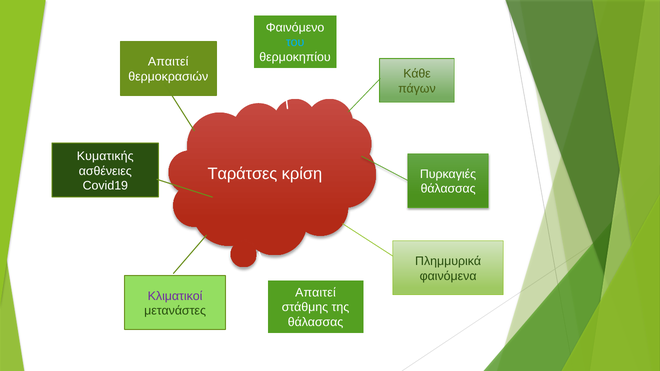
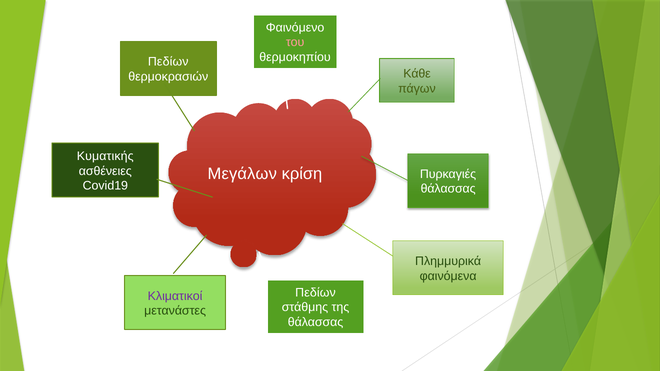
του colour: light blue -> pink (295, 42)
Απαιτεί: Απαιτεί -> Πεδίων (168, 62)
Ταράτσες: Ταράτσες -> Μεγάλων (242, 174)
Απαιτεί: Απαιτεί -> Πεδίων (315, 293)
